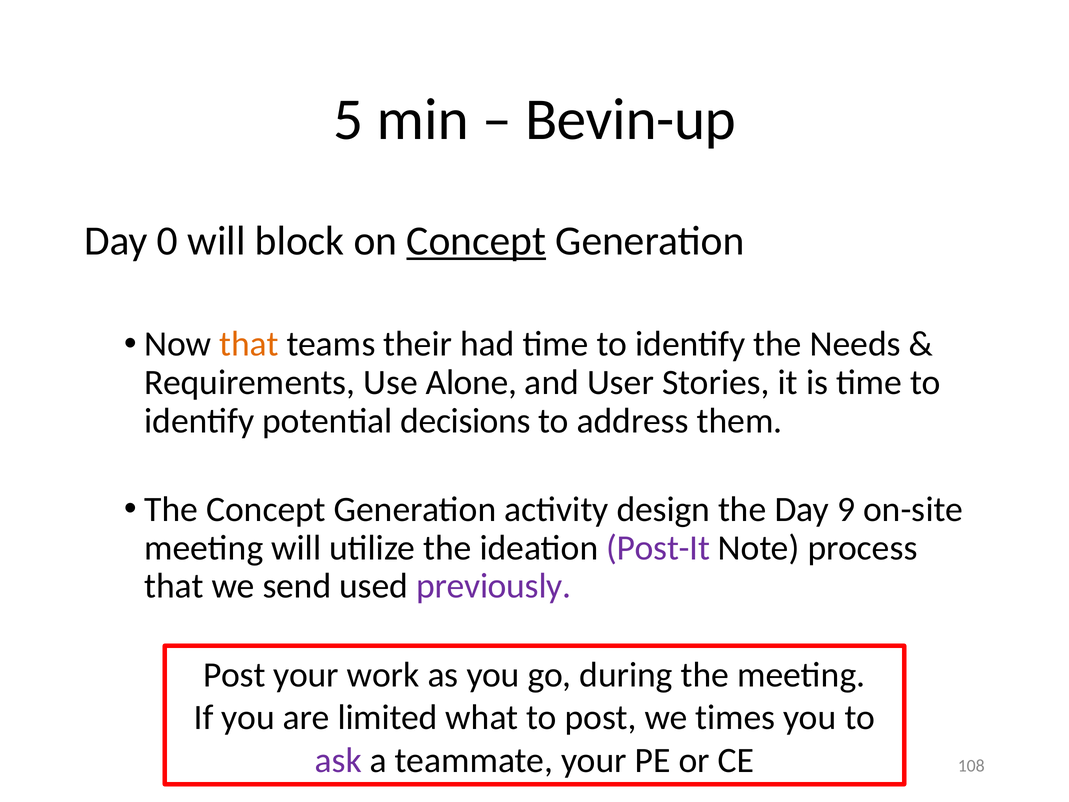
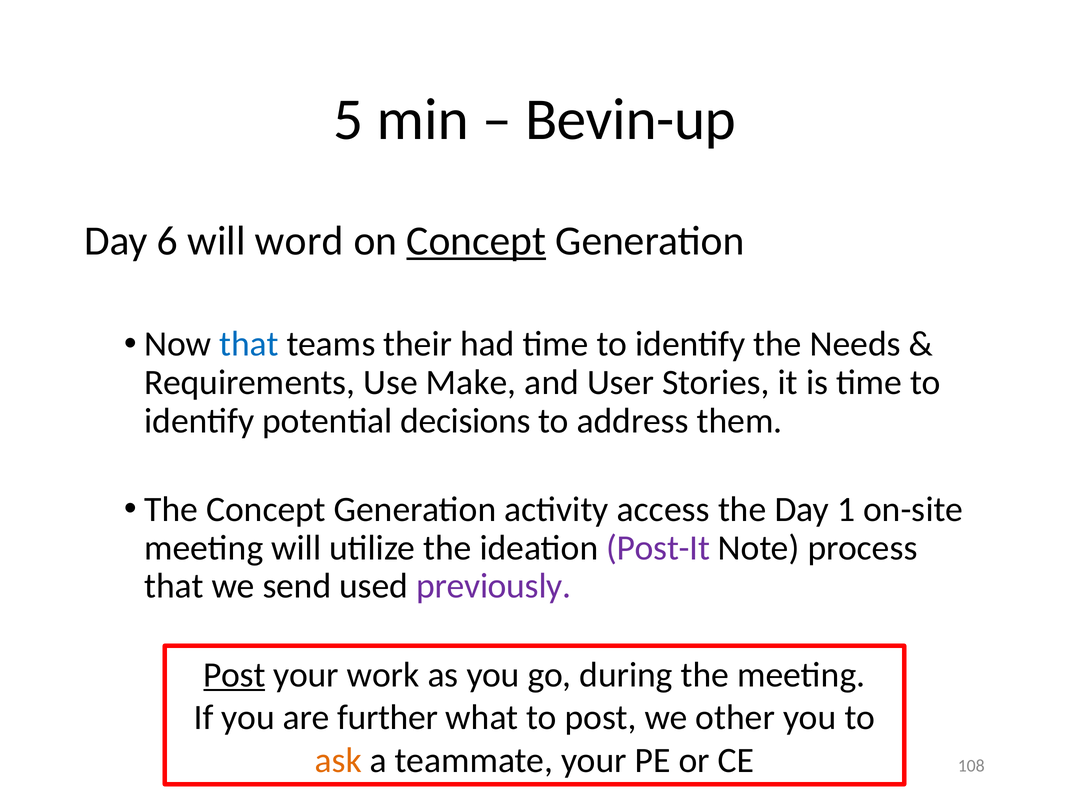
0: 0 -> 6 (167, 241)
block: block -> word (299, 241)
that colour: orange -> blue (249, 344)
Alone: Alone -> Make (471, 383)
design: design -> access (663, 509)
9: 9 -> 1 (846, 509)
Post underline: none -> present (234, 675)
limited: limited -> further (388, 717)
times: times -> other (735, 717)
ask colour: purple -> orange (338, 760)
